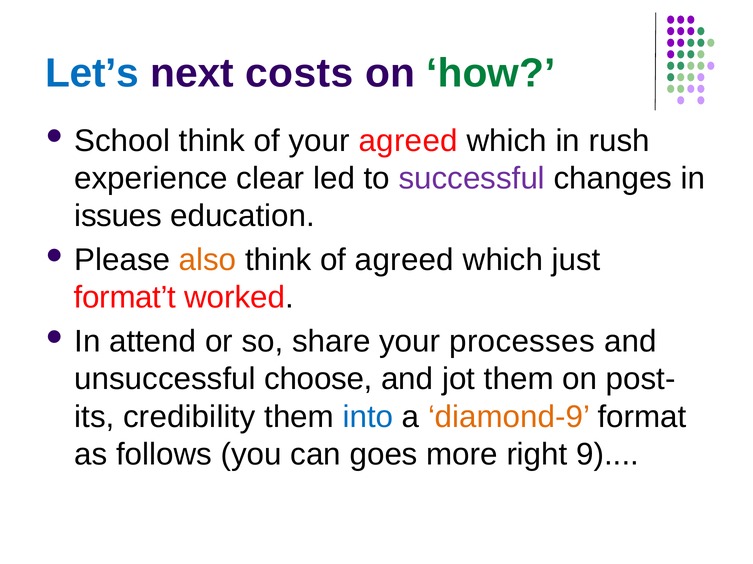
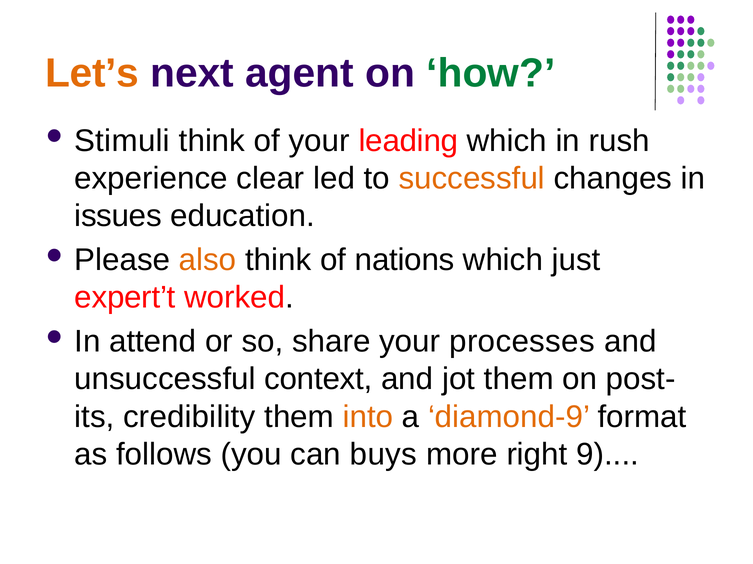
Let’s colour: blue -> orange (92, 73)
costs: costs -> agent (300, 73)
School: School -> Stimuli (122, 141)
your agreed: agreed -> leading (408, 141)
successful colour: purple -> orange (472, 179)
of agreed: agreed -> nations (405, 260)
format’t: format’t -> expert’t (125, 298)
choose: choose -> context (318, 380)
into colour: blue -> orange (368, 417)
goes: goes -> buys (383, 455)
